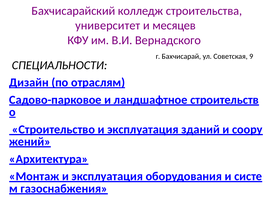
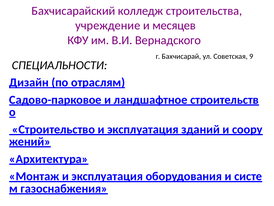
университет: университет -> учреждение (108, 25)
